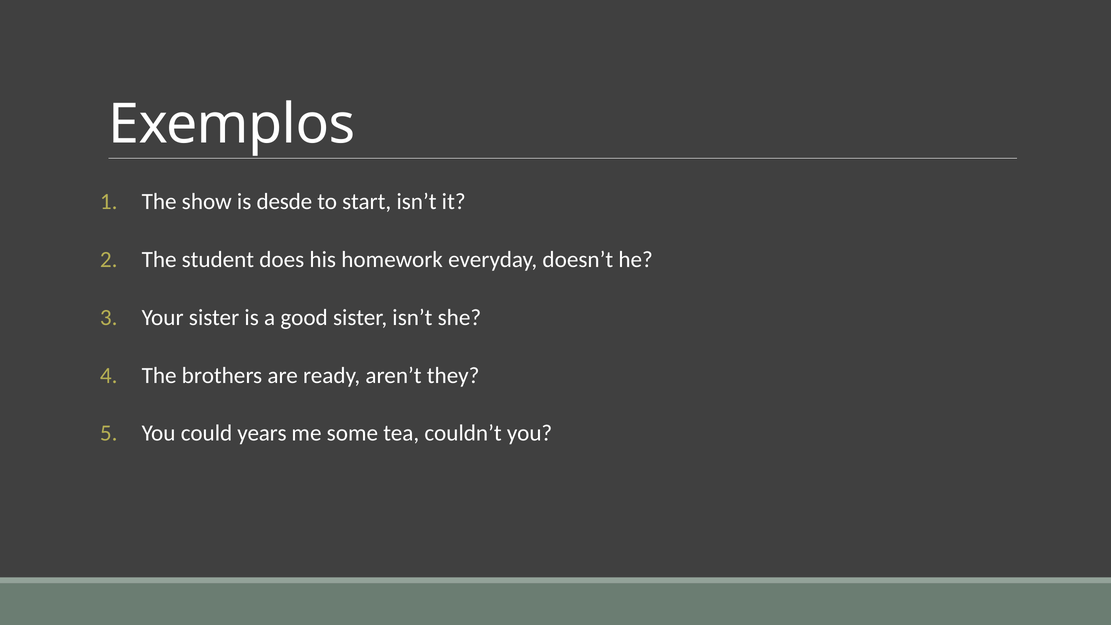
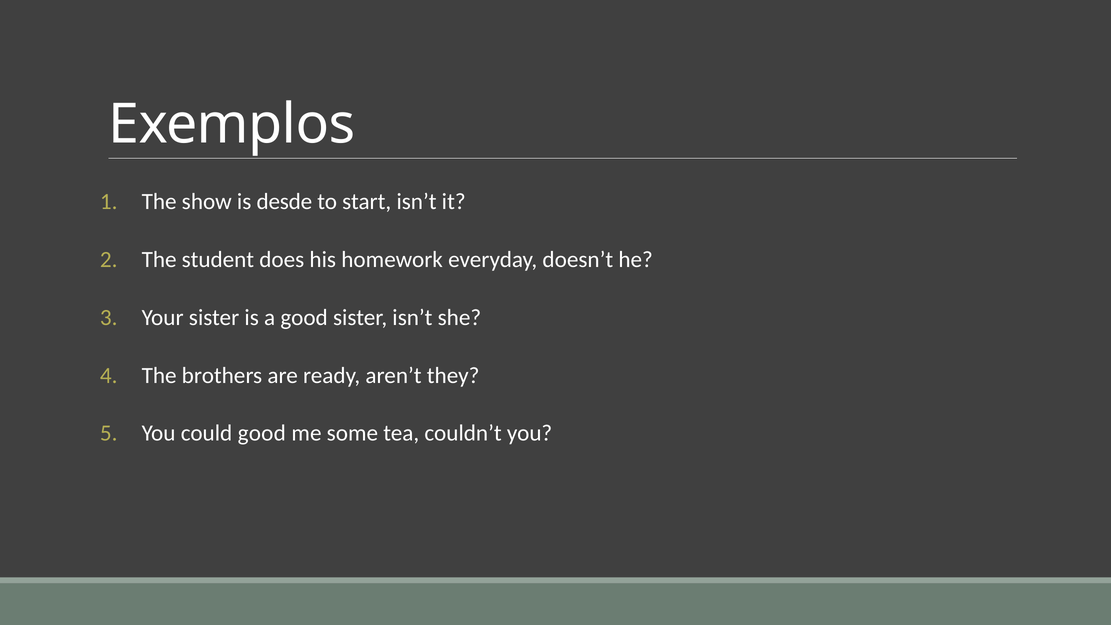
could years: years -> good (262, 433)
